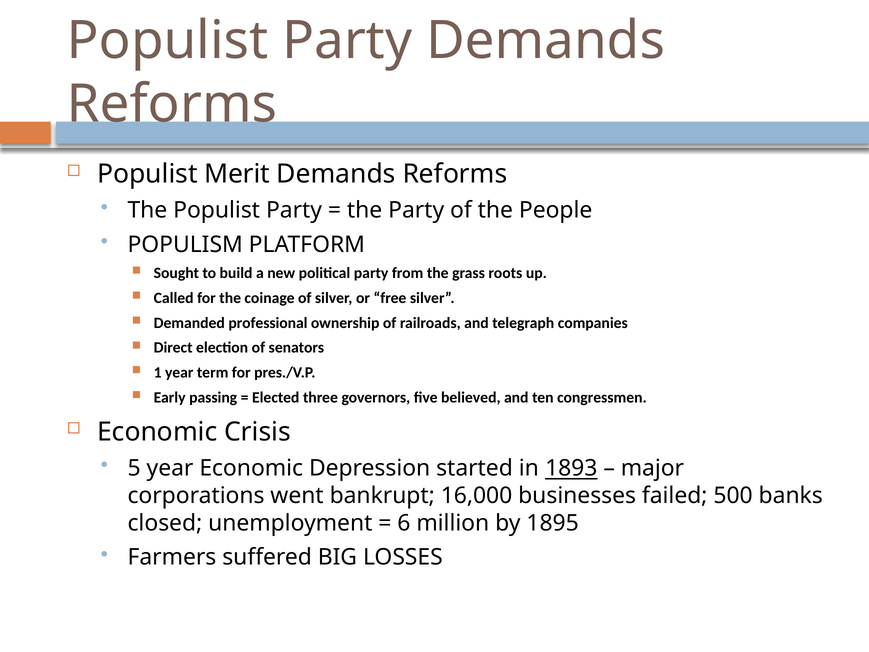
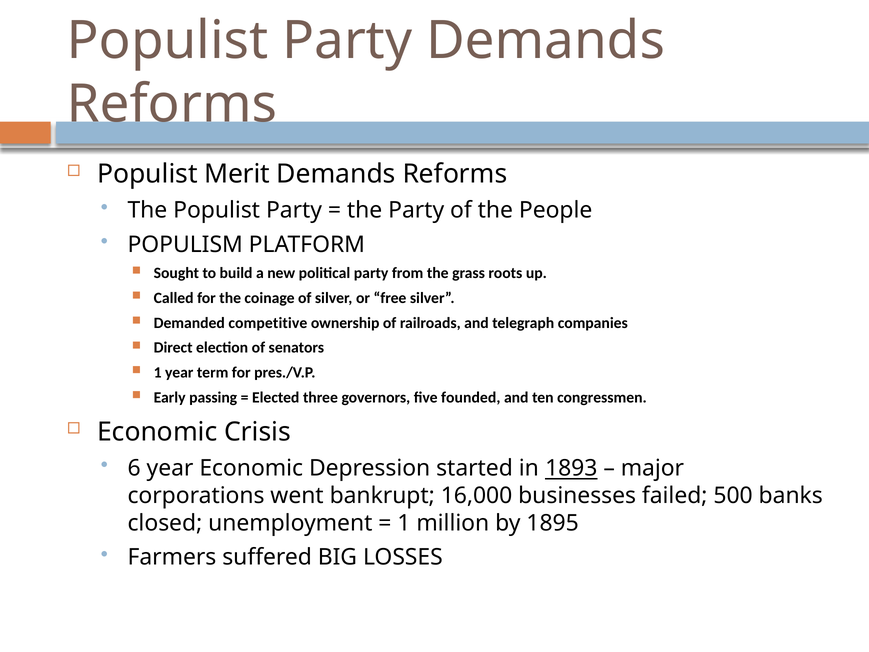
professional: professional -> competitive (268, 323)
believed: believed -> founded (471, 397)
5: 5 -> 6 (134, 468)
6: 6 -> 1 (404, 523)
